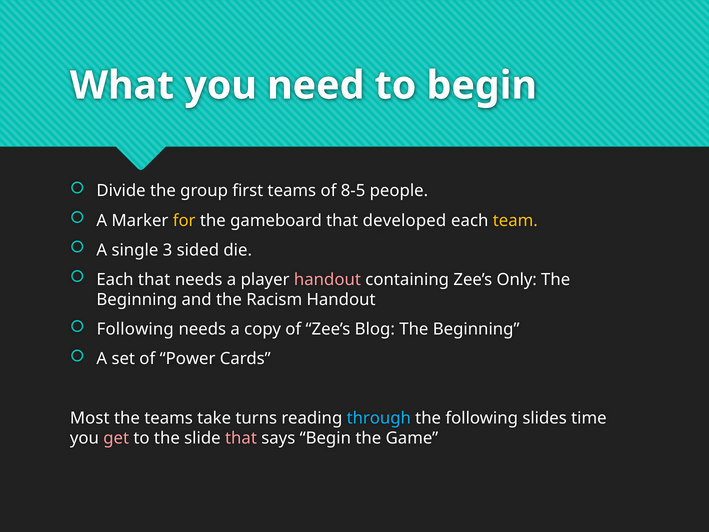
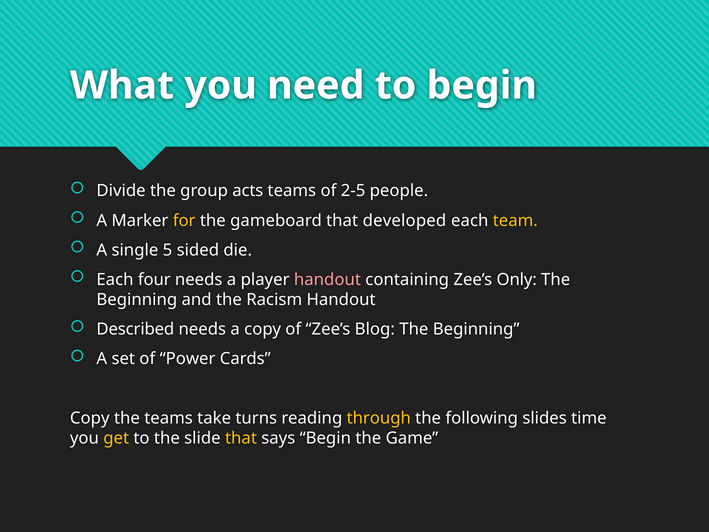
first: first -> acts (248, 191)
8-5: 8-5 -> 2-5 (353, 191)
3: 3 -> 5 (168, 250)
Each that: that -> four (154, 280)
Following: Following -> Described (135, 329)
Most: Most -> Copy (90, 418)
through colour: light blue -> yellow (379, 418)
get colour: pink -> yellow (116, 438)
that colour: pink -> yellow (241, 438)
